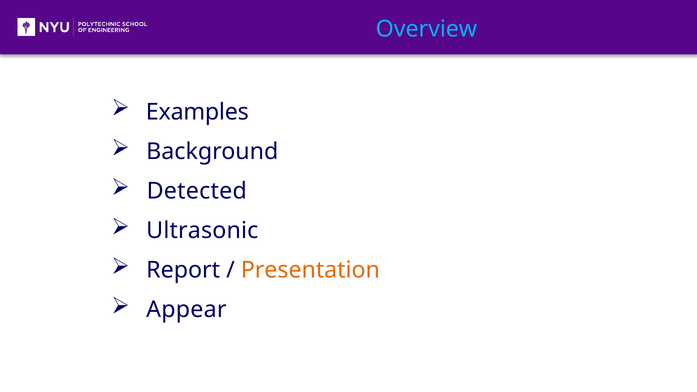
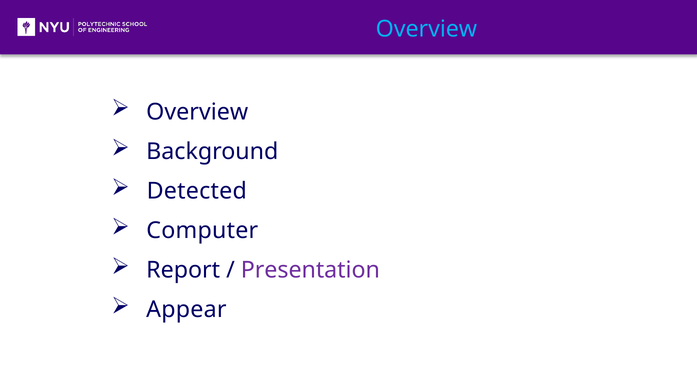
Examples: Examples -> Overview (197, 112)
Ultrasonic: Ultrasonic -> Computer (202, 231)
Presentation colour: orange -> purple (310, 270)
